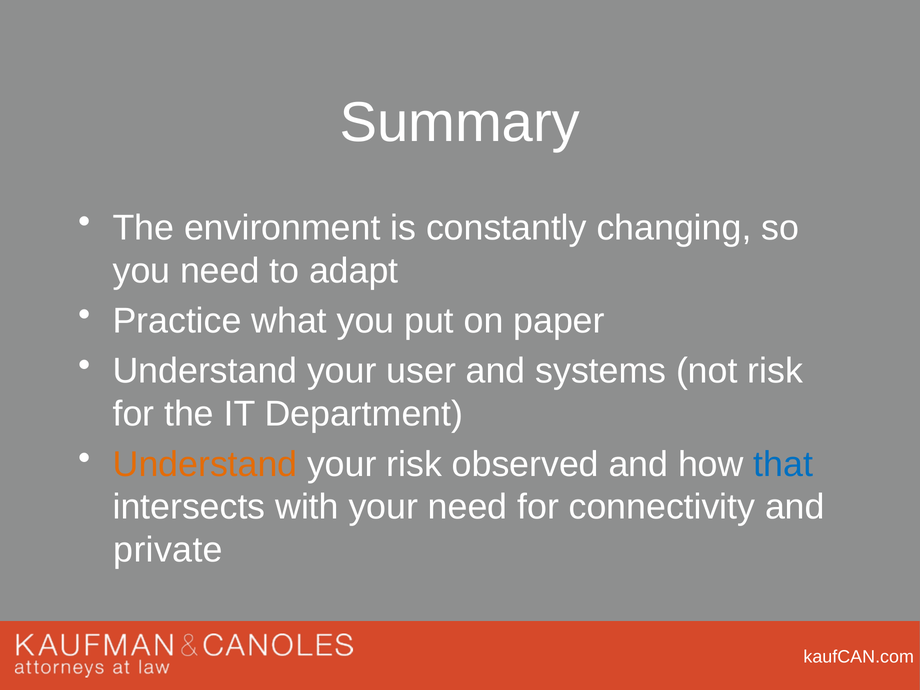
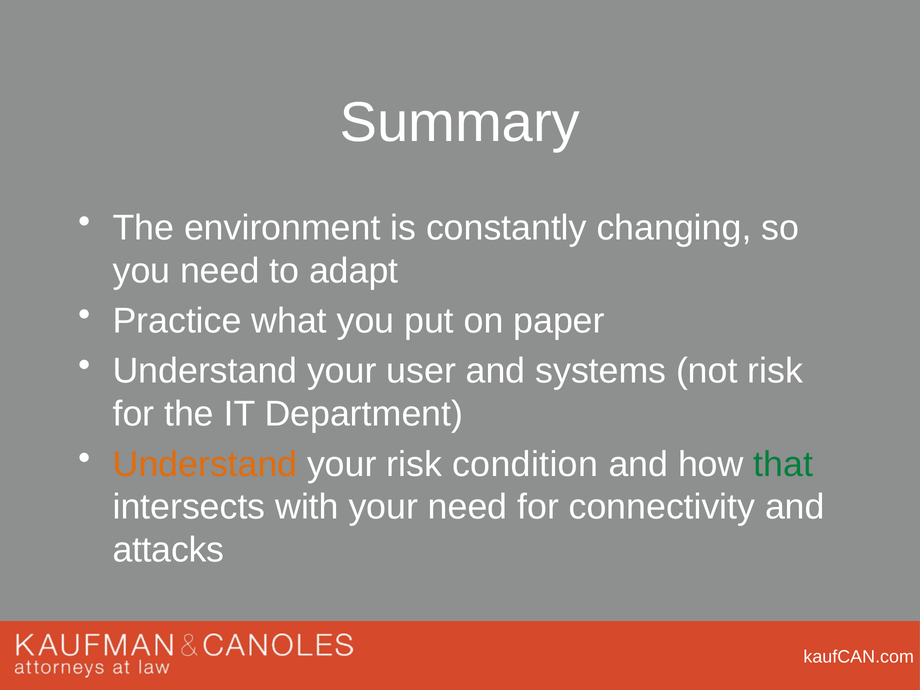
observed: observed -> condition (525, 464)
that colour: blue -> green (783, 464)
private: private -> attacks (168, 550)
